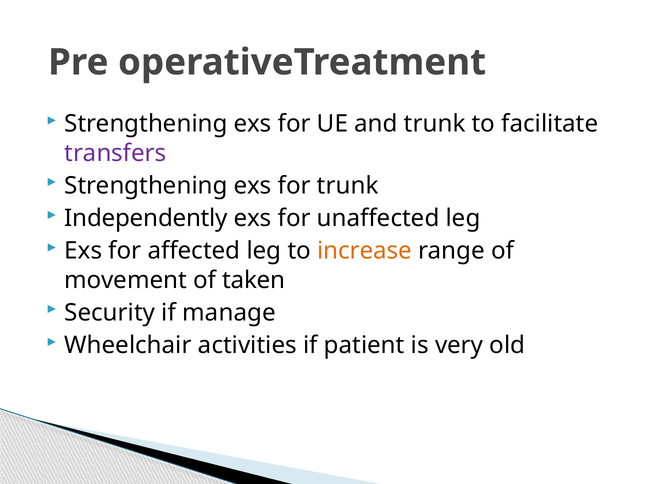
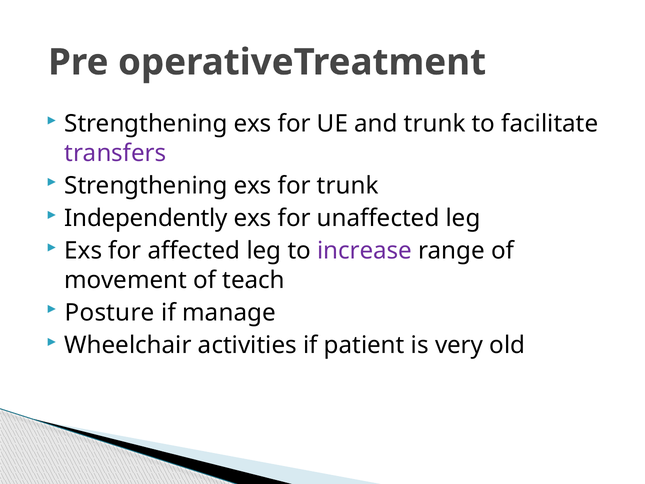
increase colour: orange -> purple (365, 251)
taken: taken -> teach (254, 280)
Security: Security -> Posture (110, 313)
